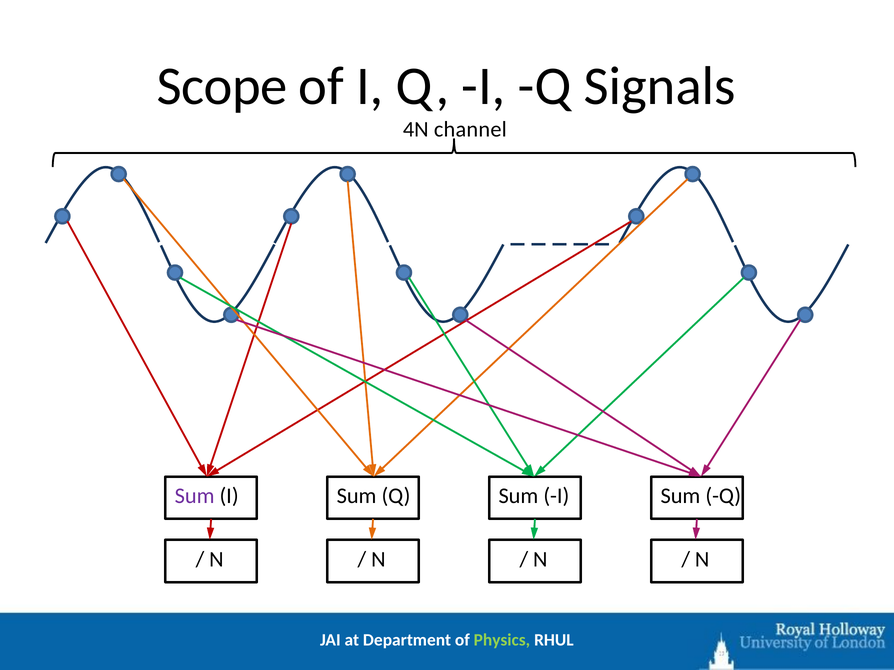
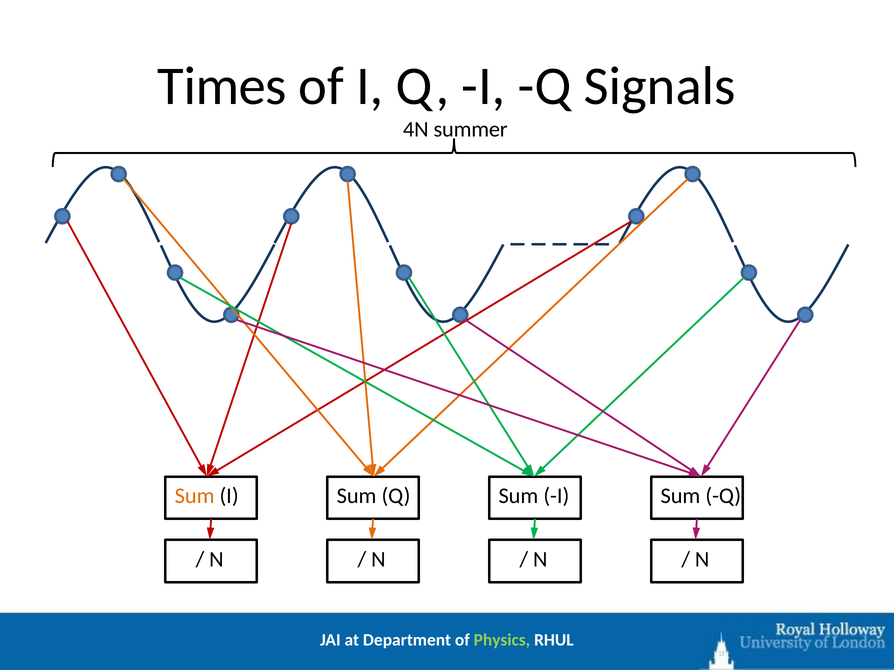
Scope: Scope -> Times (222, 87)
channel: channel -> summer (471, 129)
Sum colour: purple -> orange (195, 496)
